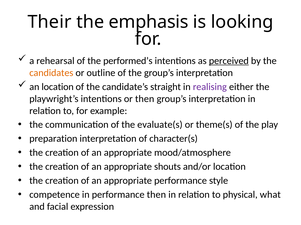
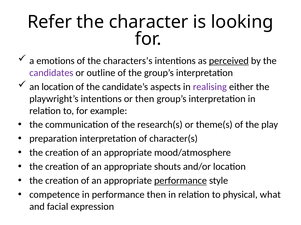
Their: Their -> Refer (50, 22)
emphasis: emphasis -> character (149, 22)
rehearsal: rehearsal -> emotions (55, 61)
performed’s: performed’s -> characters’s (128, 61)
candidates colour: orange -> purple (51, 73)
straight: straight -> aspects (166, 87)
evaluate(s: evaluate(s -> research(s (160, 125)
performance underline: none -> present (181, 181)
